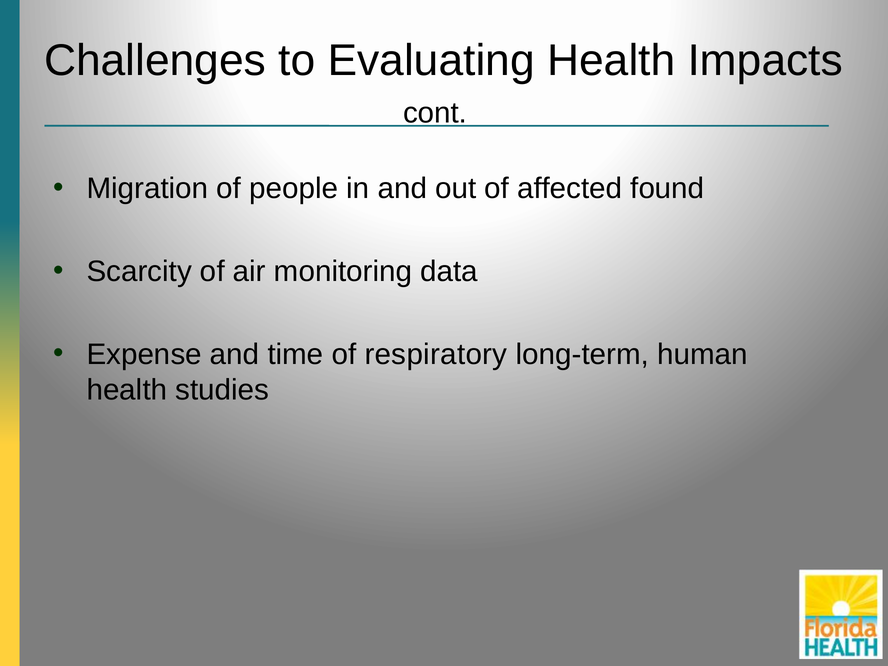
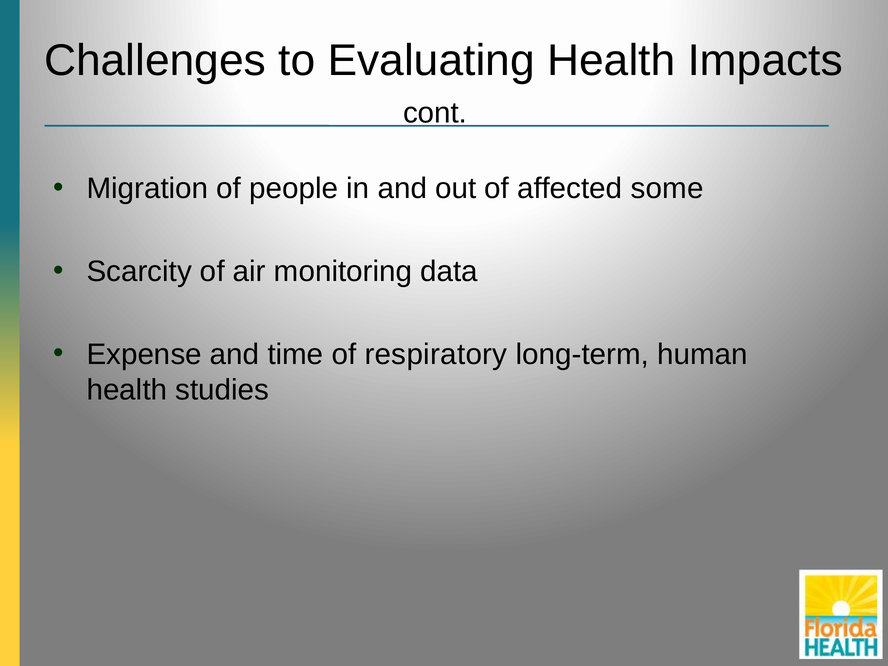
found: found -> some (667, 189)
